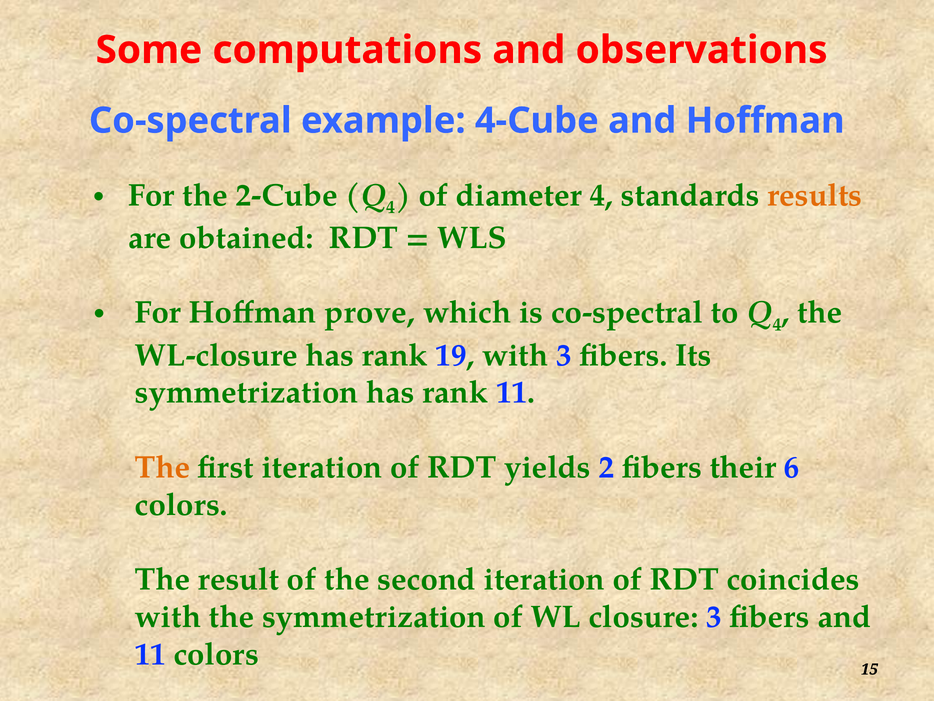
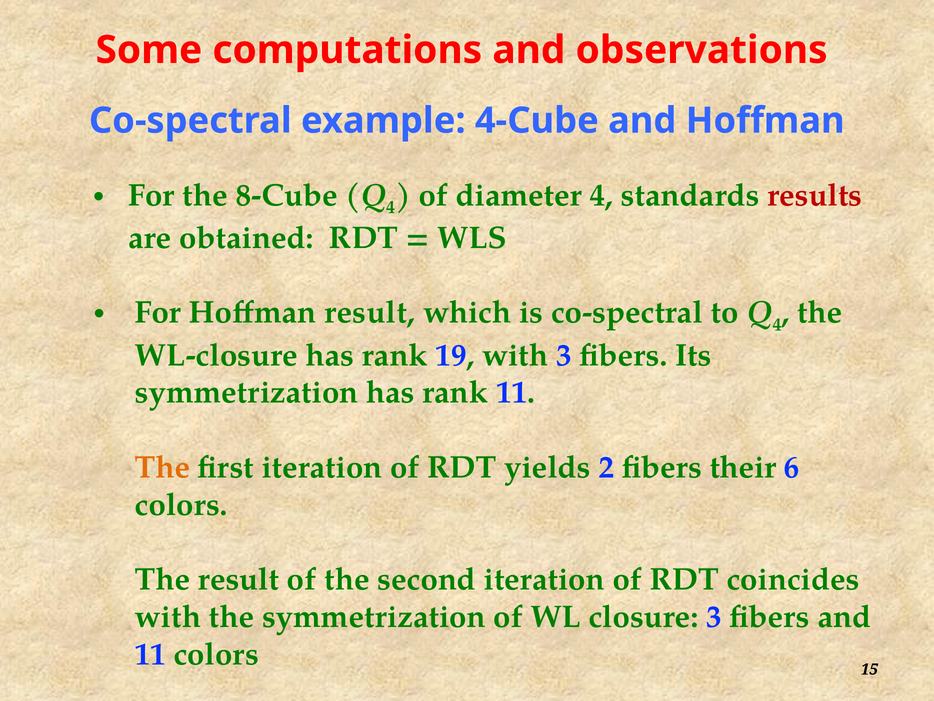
2-Cube: 2-Cube -> 8-Cube (287, 195)
results colour: orange -> red (815, 195)
Hoffman prove: prove -> result (370, 312)
